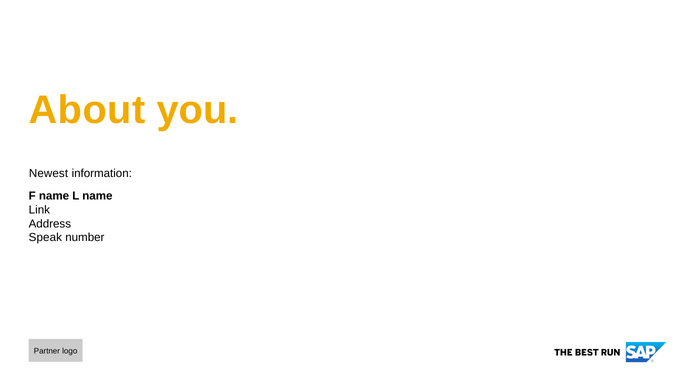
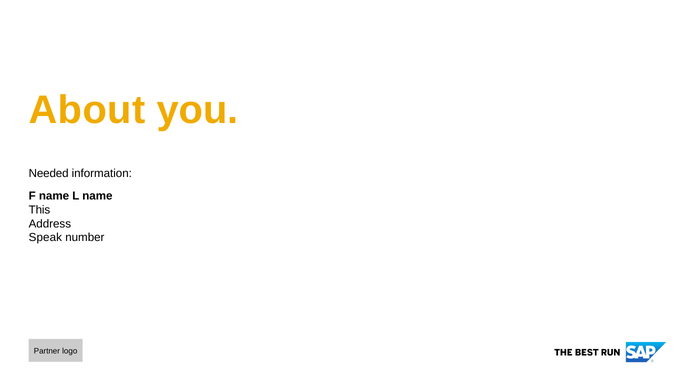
Newest: Newest -> Needed (49, 173)
Link: Link -> This (39, 210)
